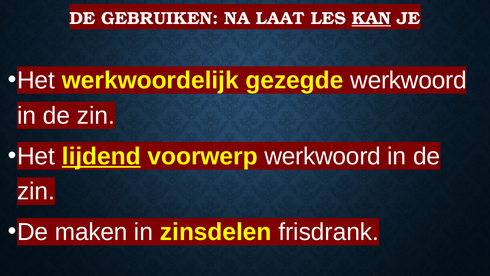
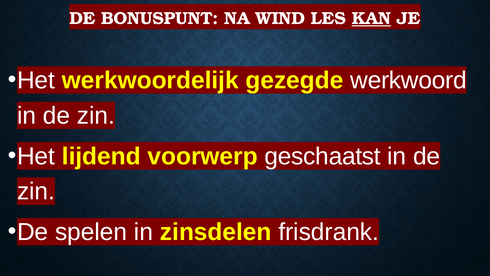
GEBRUIKEN: GEBRUIKEN -> BONUSPUNT (160, 18)
LAAT: LAAT -> WIND (280, 18)
lijdend underline: present -> none (101, 156)
voorwerp werkwoord: werkwoord -> geschaatst (323, 156)
maken: maken -> spelen (91, 232)
